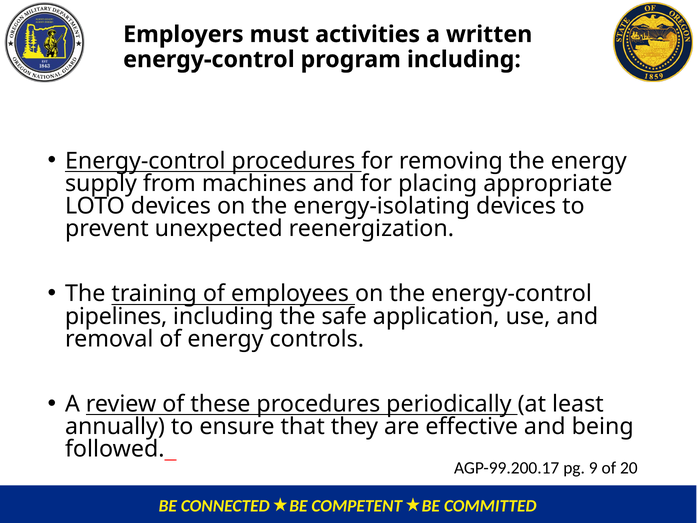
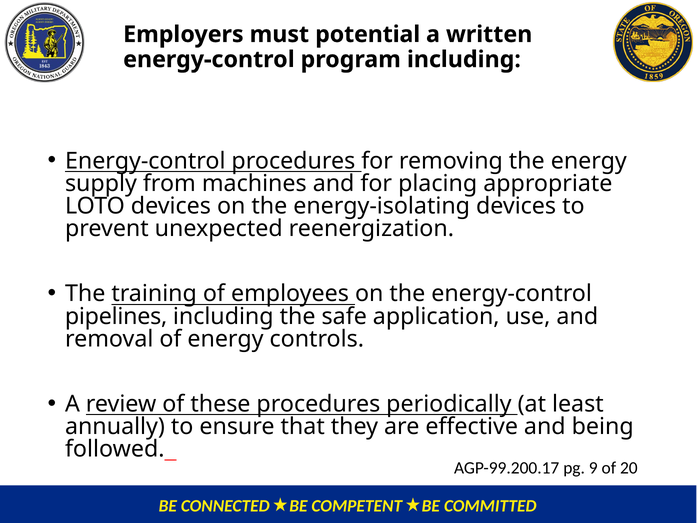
activities: activities -> potential (368, 34)
